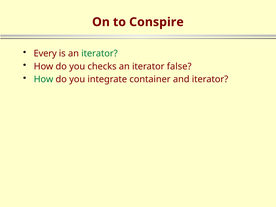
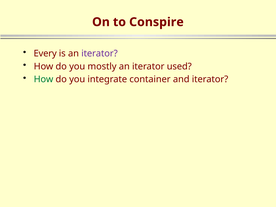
iterator colour: green -> purple (99, 53)
checks: checks -> mostly (102, 66)
false: false -> used (179, 66)
